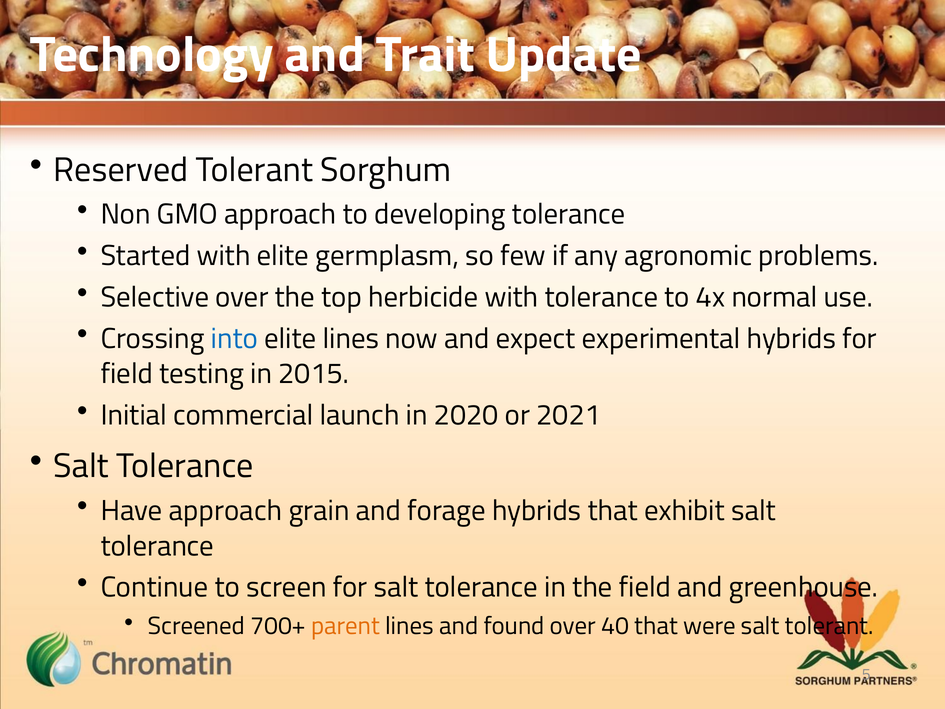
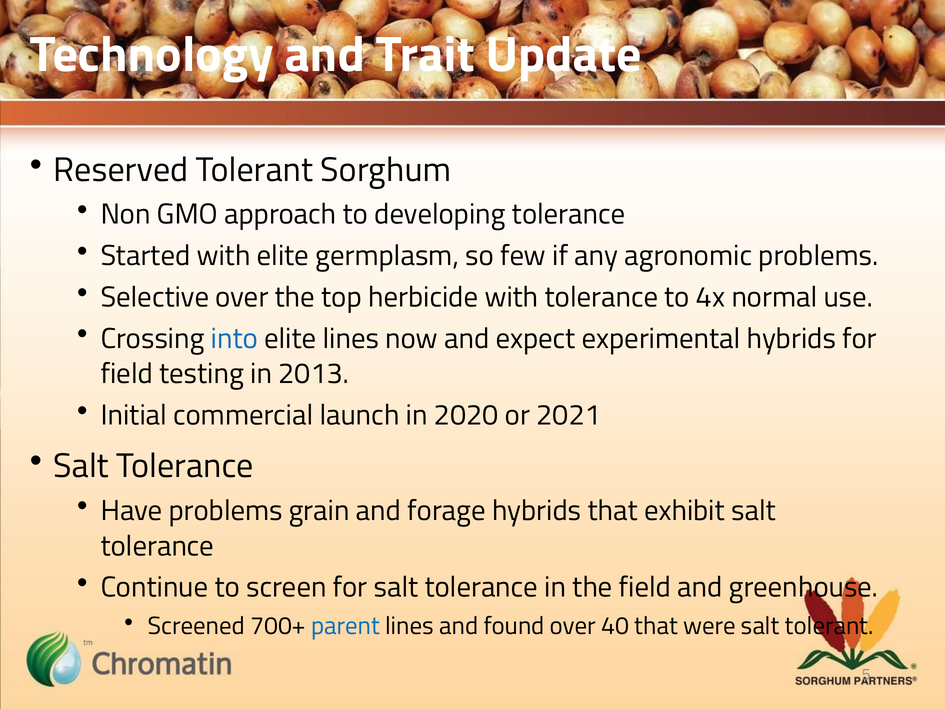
2015: 2015 -> 2013 (314, 374)
Have approach: approach -> problems (226, 510)
parent colour: orange -> blue (346, 626)
